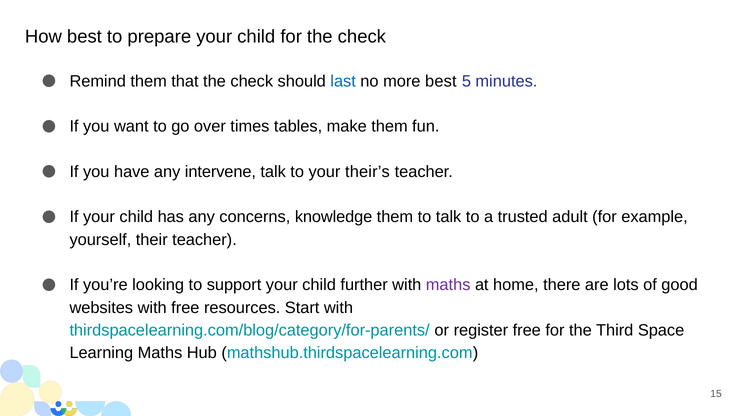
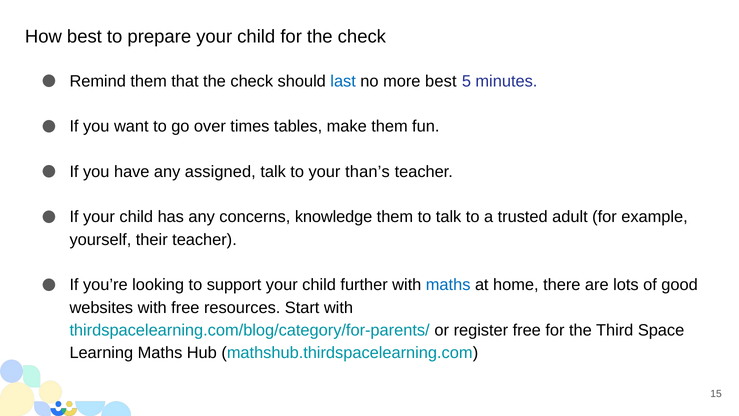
intervene: intervene -> assigned (220, 172)
their’s: their’s -> than’s (367, 172)
maths colour: purple -> blue (448, 285)
